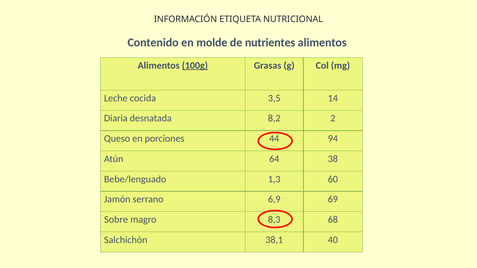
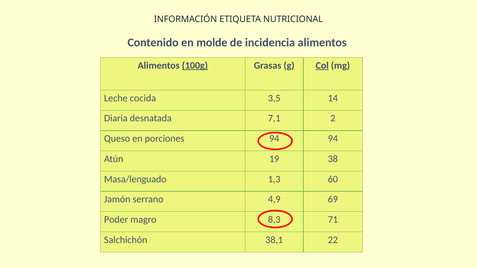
nutrientes: nutrientes -> incidencia (270, 43)
Col underline: none -> present (322, 65)
8,2: 8,2 -> 7,1 (274, 118)
porciones 44: 44 -> 94 (274, 139)
64: 64 -> 19 (274, 159)
Bebe/lenguado: Bebe/lenguado -> Masa/lenguado (135, 179)
6,9: 6,9 -> 4,9 (274, 200)
Sobre: Sobre -> Poder (116, 220)
68: 68 -> 71 (333, 220)
40: 40 -> 22 (333, 240)
